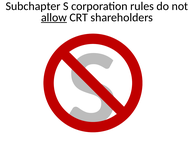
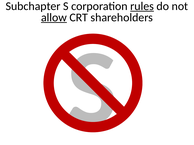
rules underline: none -> present (142, 6)
